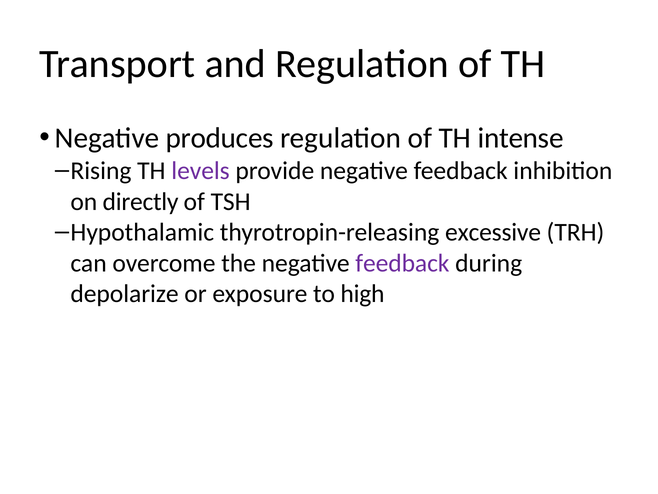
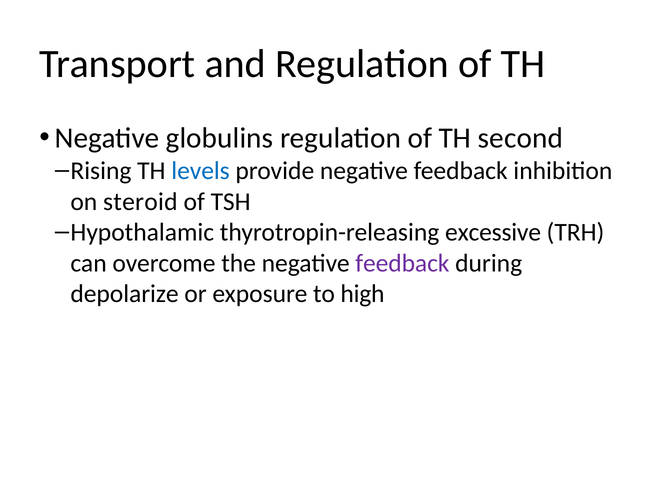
produces: produces -> globulins (220, 138)
intense: intense -> second (520, 138)
levels colour: purple -> blue (201, 171)
directly: directly -> steroid (140, 201)
